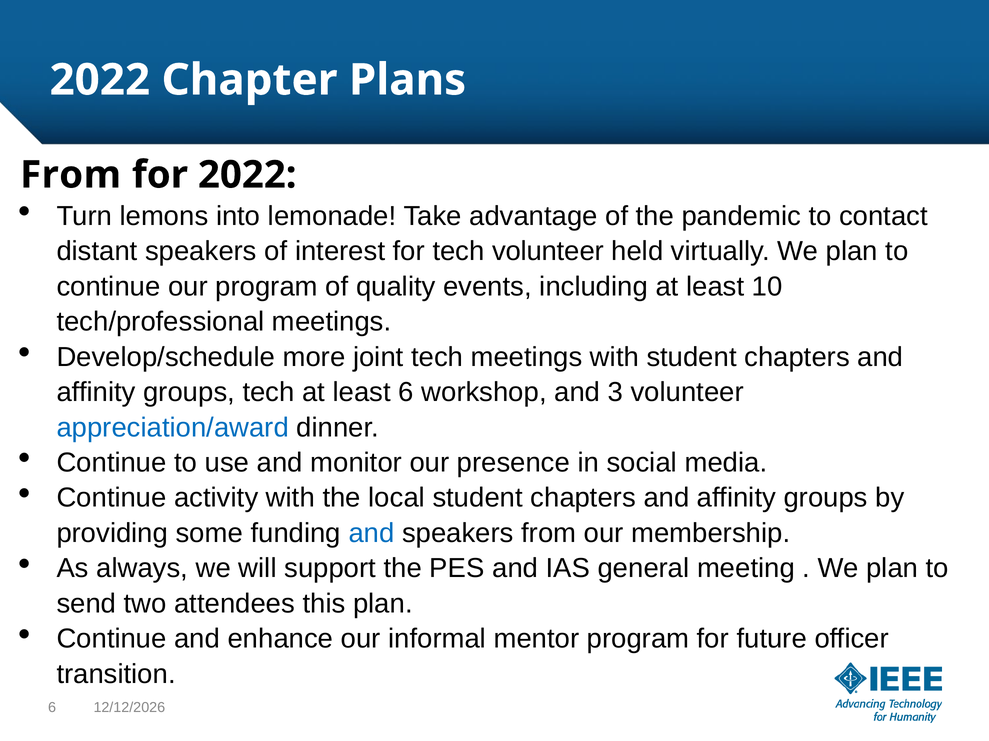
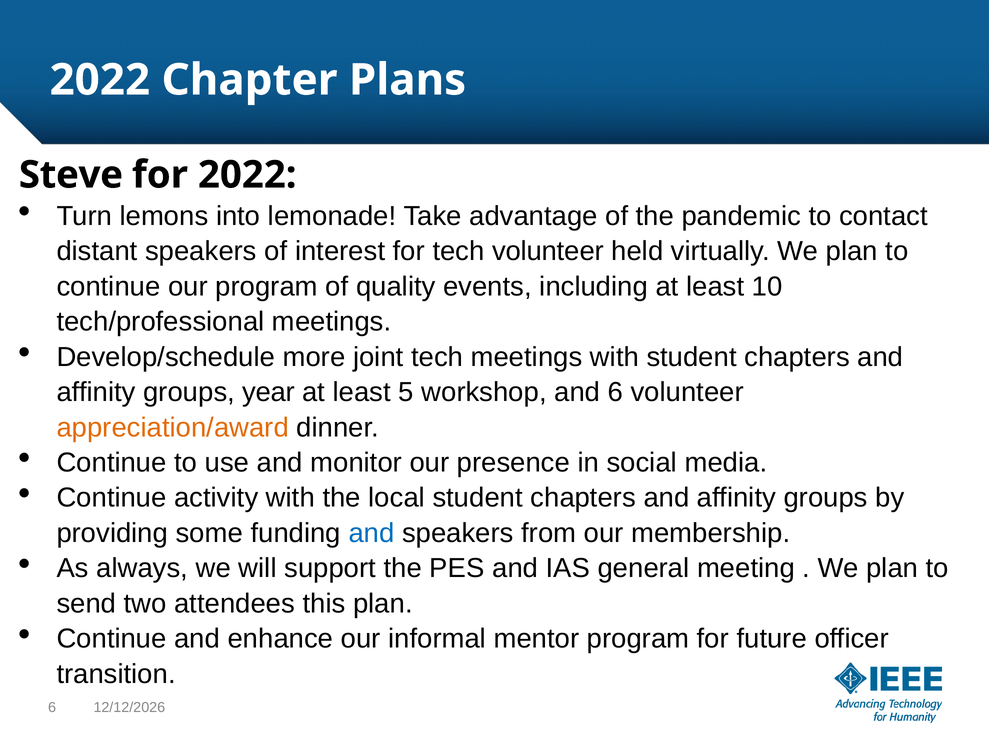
From: From -> Steve (71, 175)
groups tech: tech -> year (269, 393)
least 6: 6 -> 5 (406, 393)
and 3: 3 -> 6 (616, 393)
appreciation/award colour: blue -> orange (173, 428)
